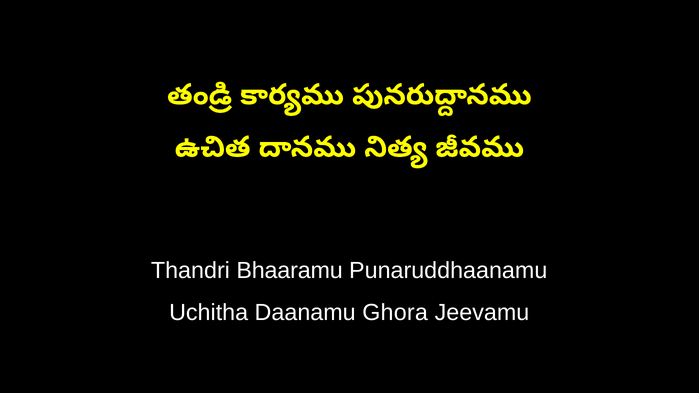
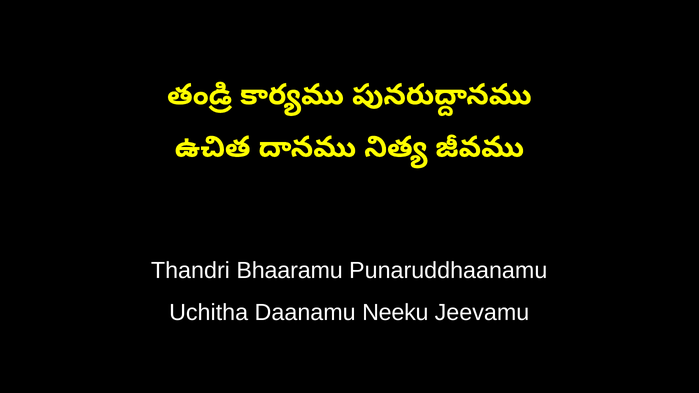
Ghora: Ghora -> Neeku (395, 313)
